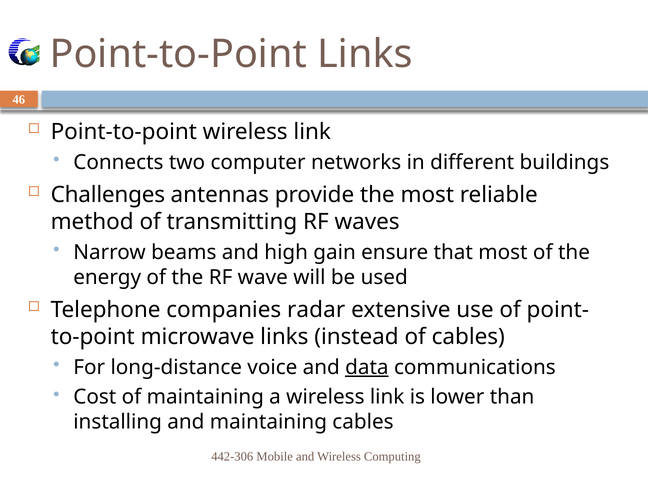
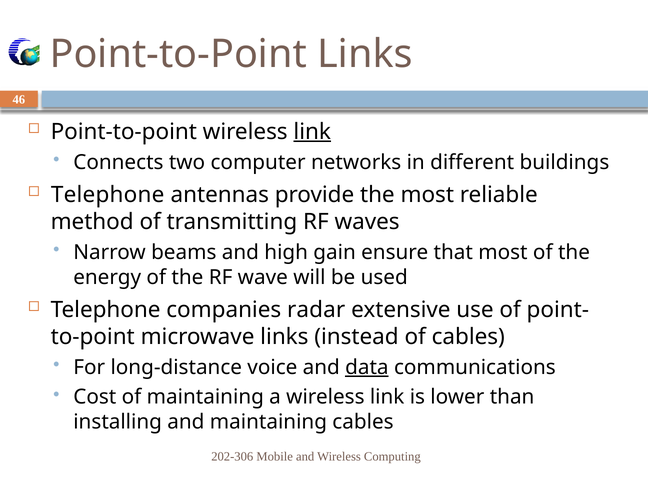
link underline: none -> present (312, 132)
Challenges: Challenges -> Telephone (108, 195)
442-306: 442-306 -> 202-306 (232, 457)
